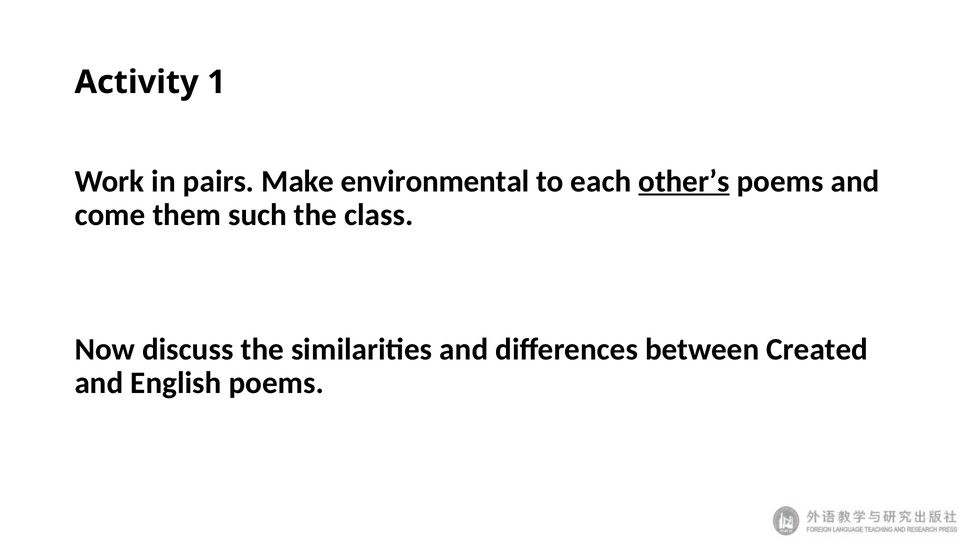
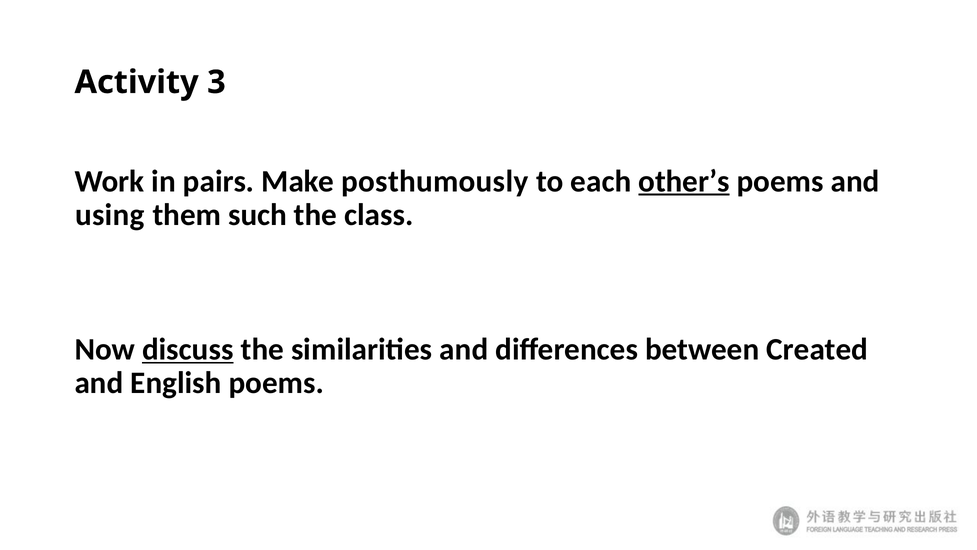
1: 1 -> 3 (216, 82)
environmental: environmental -> posthumously (435, 181)
come: come -> using (110, 215)
discuss underline: none -> present (188, 349)
